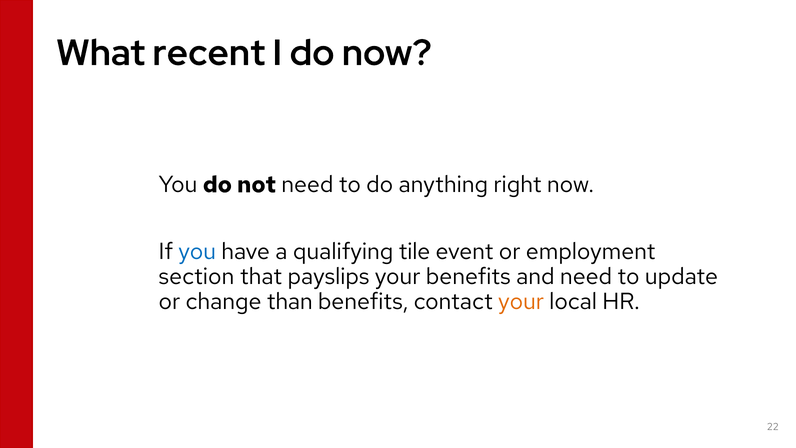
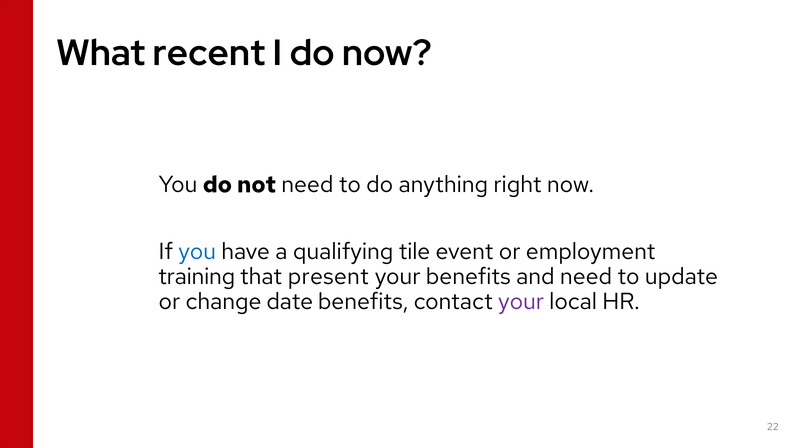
section: section -> training (197, 276)
payslips: payslips -> present (328, 276)
than: than -> date (290, 301)
your colour: orange -> purple (521, 301)
